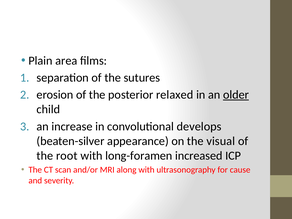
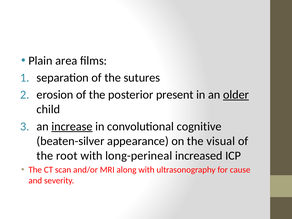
relaxed: relaxed -> present (175, 95)
increase underline: none -> present (72, 126)
develops: develops -> cognitive (199, 126)
long-foramen: long-foramen -> long-perineal (139, 156)
